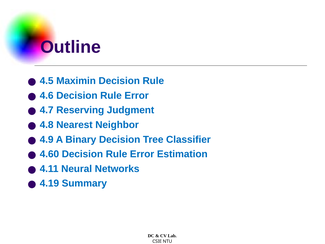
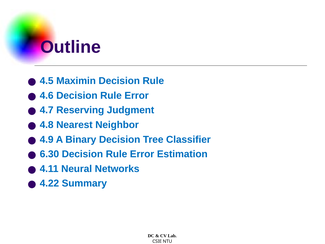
4.60: 4.60 -> 6.30 (49, 154)
4.19: 4.19 -> 4.22 (49, 183)
